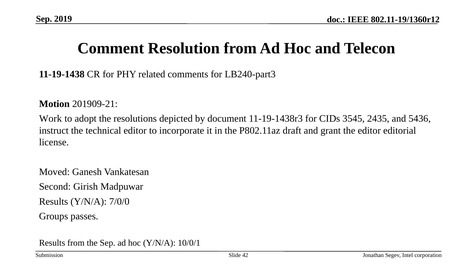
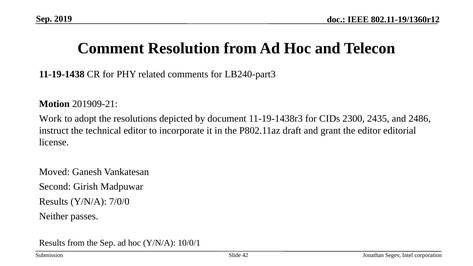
3545: 3545 -> 2300 (354, 119)
5436: 5436 -> 2486 (420, 119)
Groups: Groups -> Neither (54, 216)
